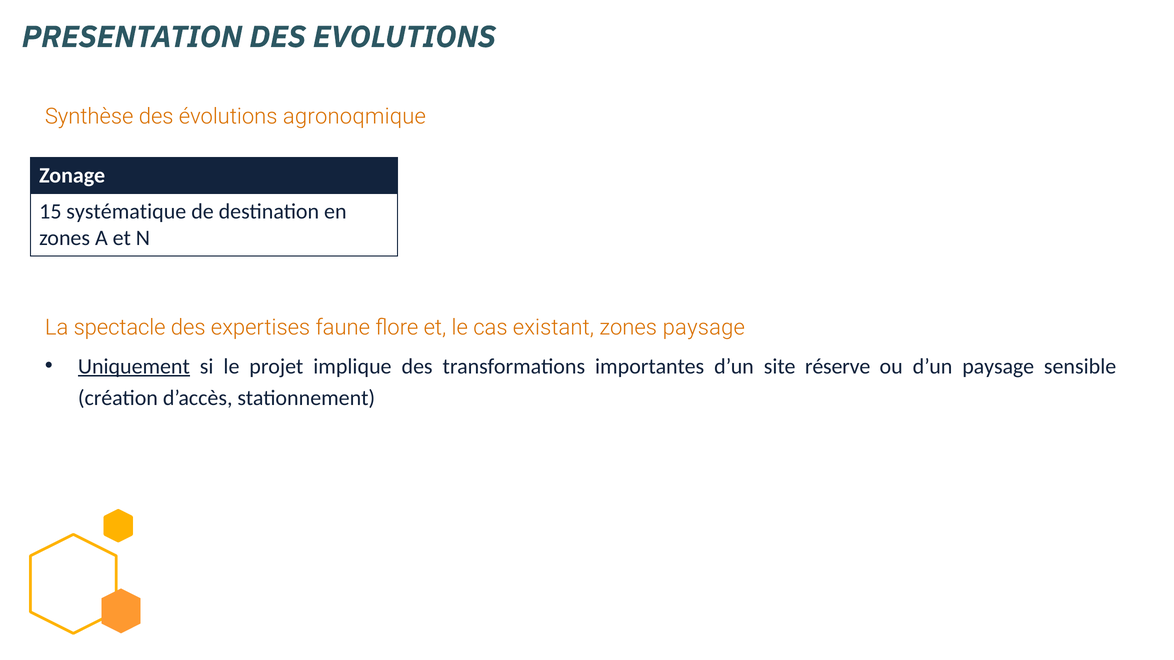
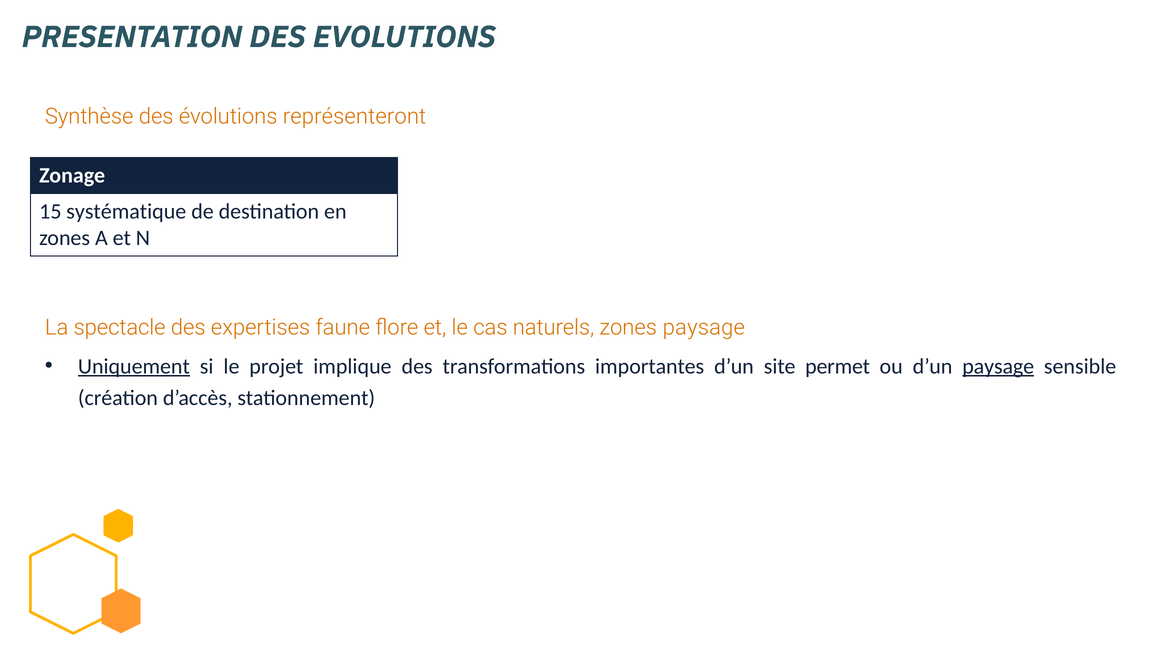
agronoqmique: agronoqmique -> représenteront (354, 116)
existant: existant -> naturels (554, 327)
réserve: réserve -> permet (838, 366)
paysage underline: none -> present (998, 366)
